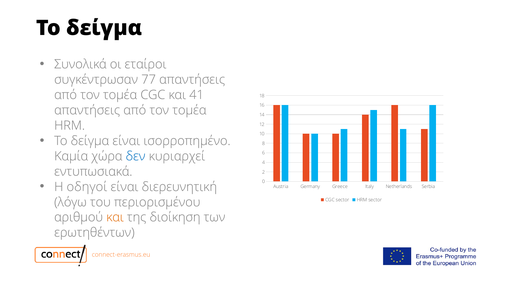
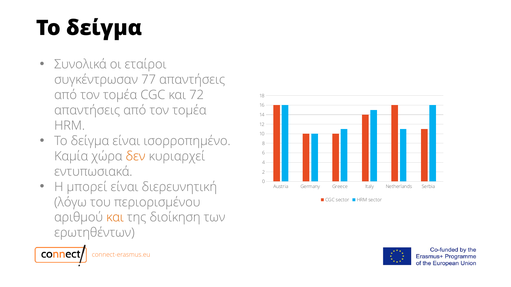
41: 41 -> 72 (197, 95)
δεν colour: blue -> orange (136, 156)
οδηγοί: οδηγοί -> μπορεί (87, 187)
